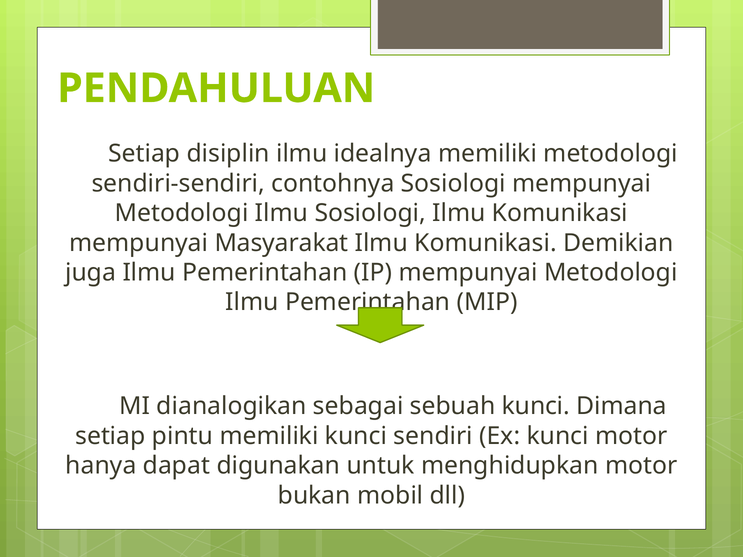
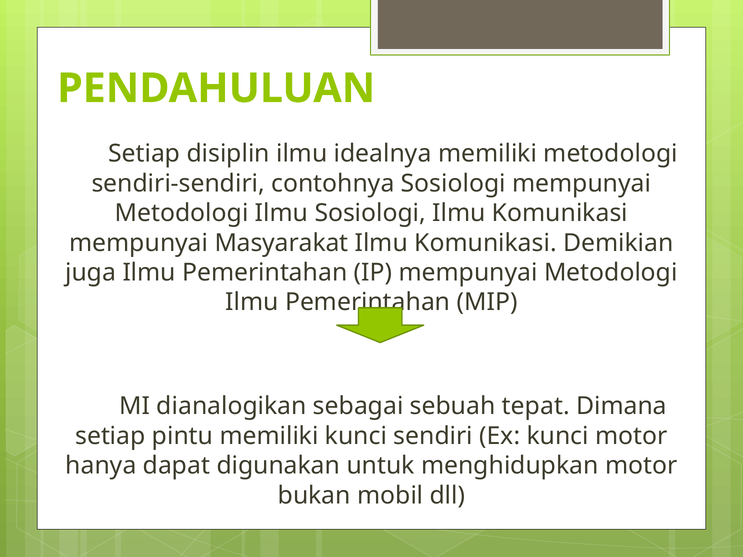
sebuah kunci: kunci -> tepat (536, 406)
